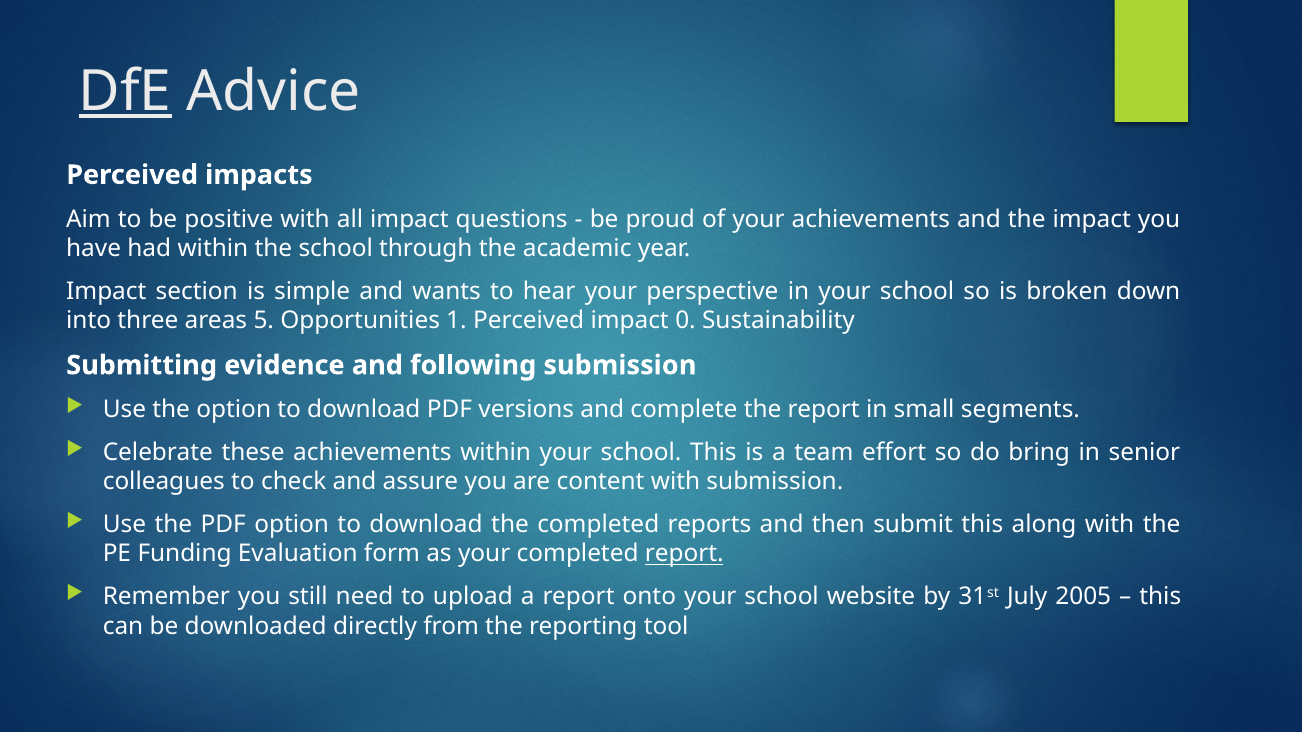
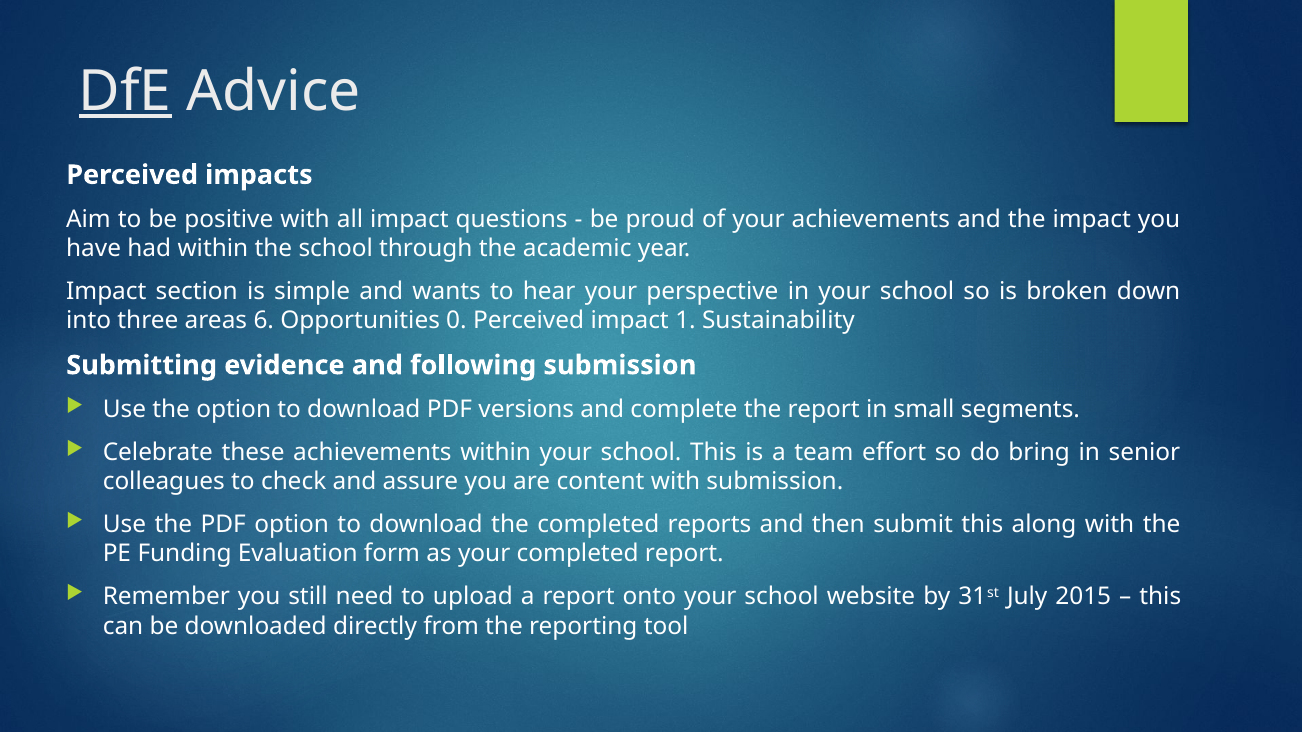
5: 5 -> 6 (264, 321)
1: 1 -> 0 (456, 321)
0: 0 -> 1 (685, 321)
report underline: present -> none (684, 554)
2005: 2005 -> 2015 (1083, 597)
